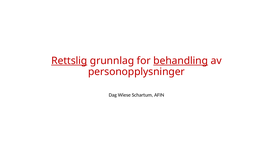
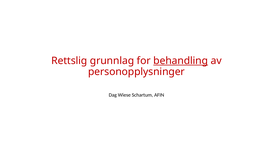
Rettslig underline: present -> none (69, 61)
